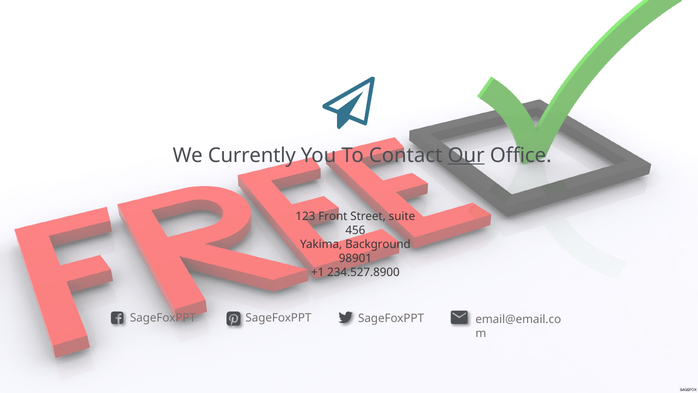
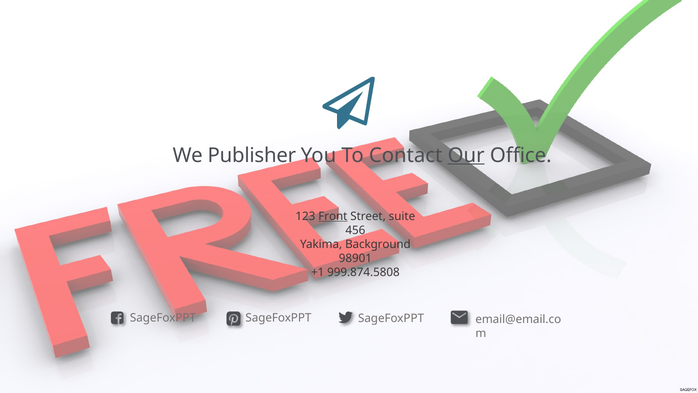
Currently: Currently -> Publisher (252, 155)
Front underline: none -> present (333, 216)
234.527.8900: 234.527.8900 -> 999.874.5808 (363, 272)
